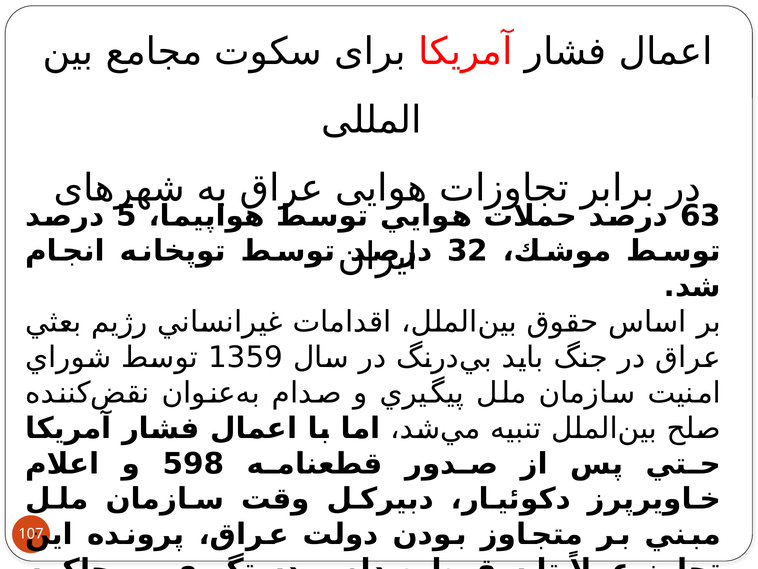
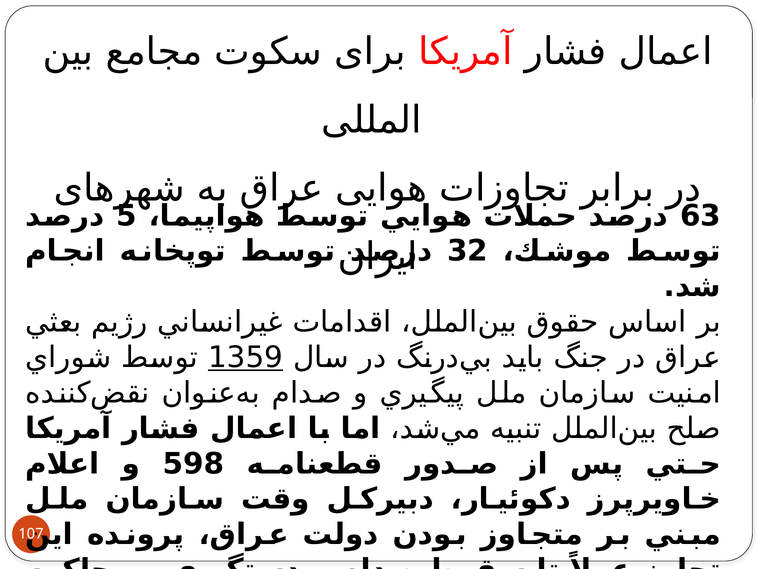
1359 underline: none -> present (246, 357)
